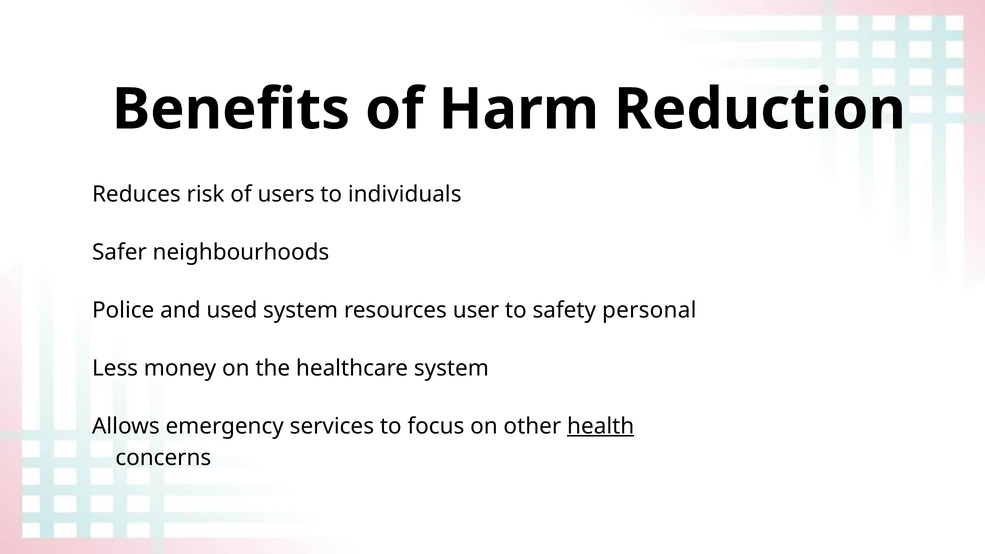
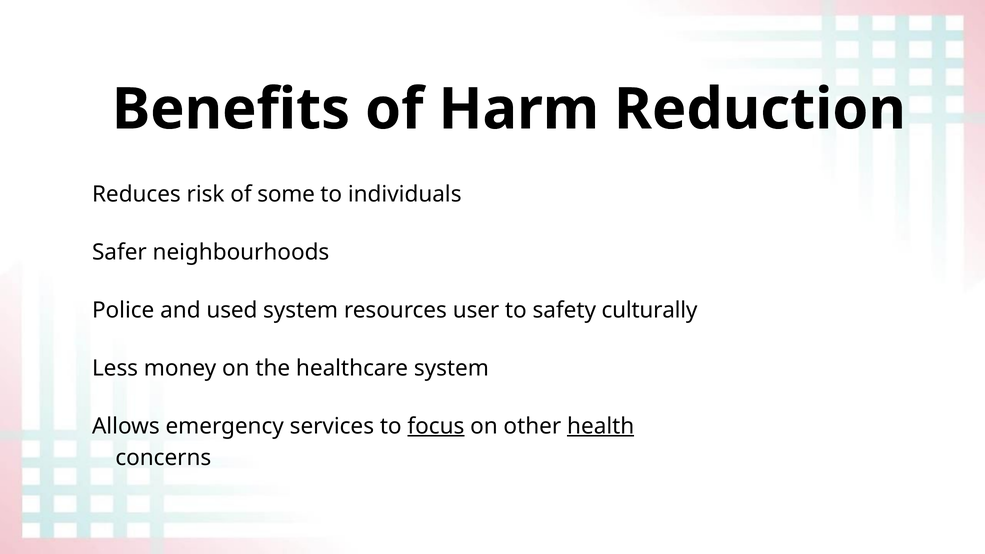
users: users -> some (286, 194)
personal: personal -> culturally (650, 310)
focus underline: none -> present (436, 426)
